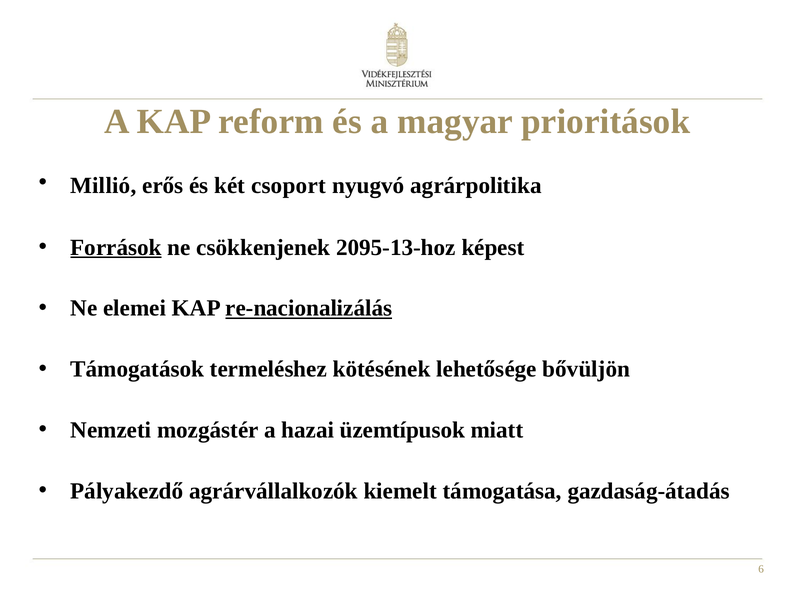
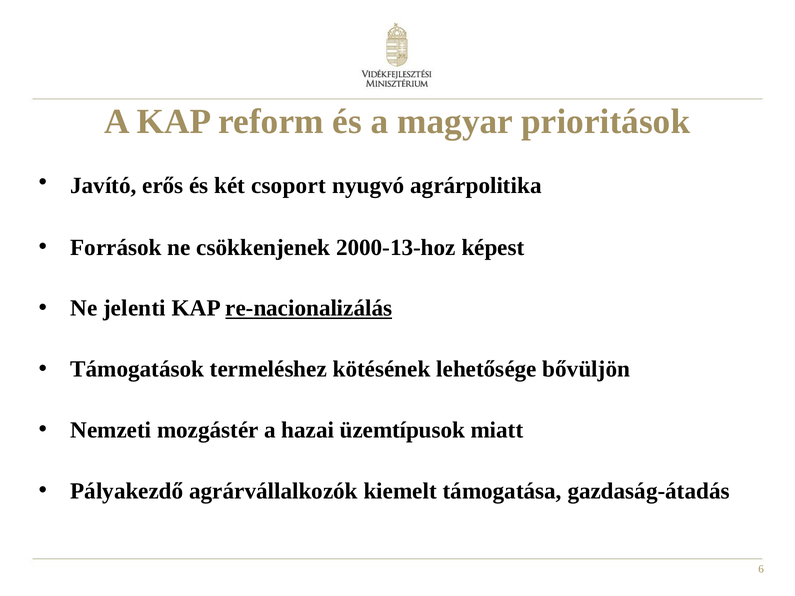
Millió: Millió -> Javító (103, 185)
Források underline: present -> none (116, 247)
2095-13-hoz: 2095-13-hoz -> 2000-13-hoz (396, 247)
elemei: elemei -> jelenti (134, 308)
